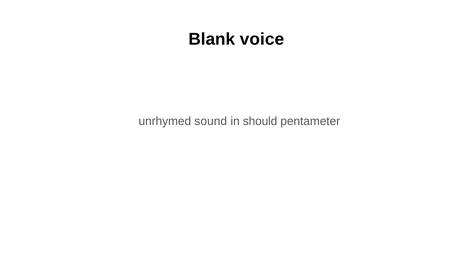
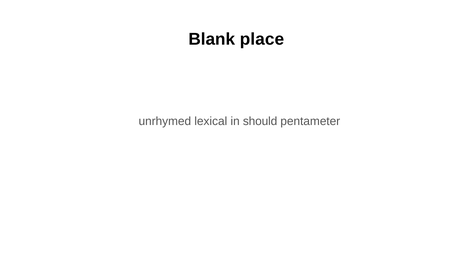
voice: voice -> place (262, 39)
sound: sound -> lexical (211, 121)
